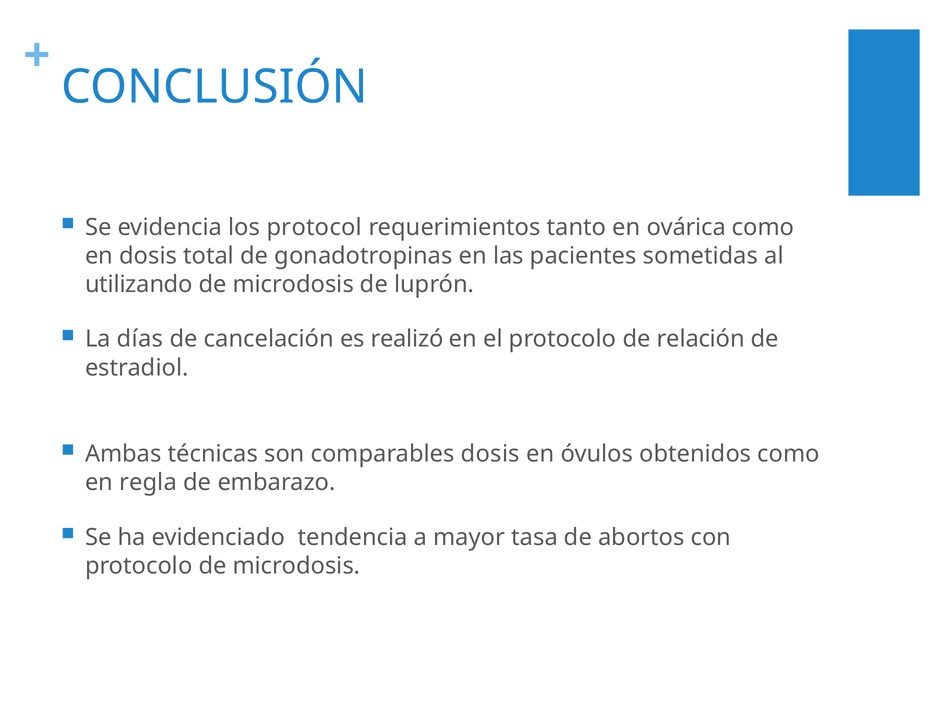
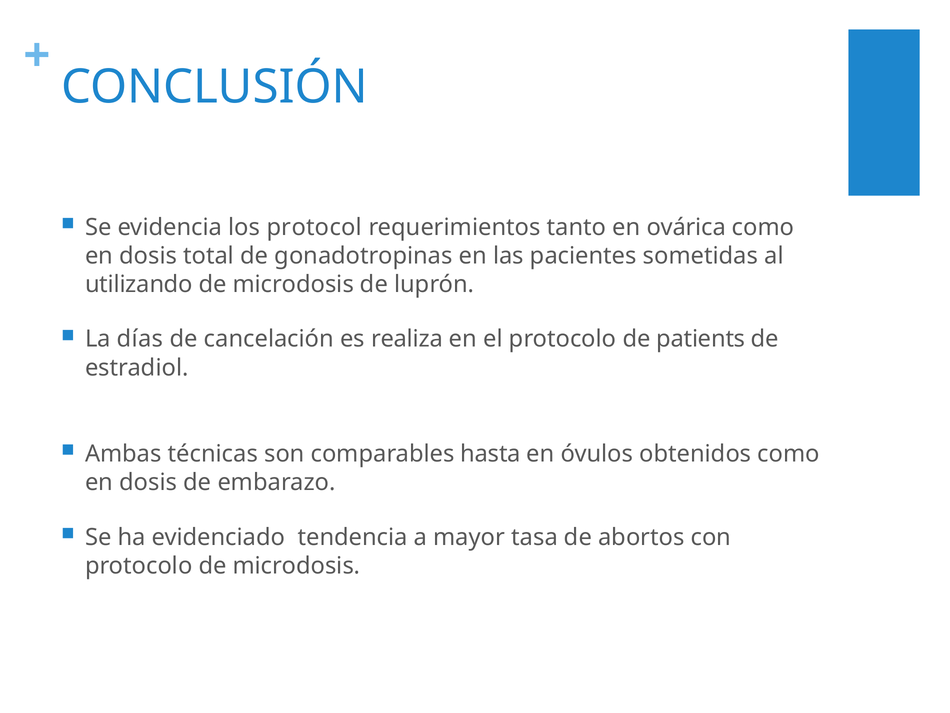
realizó: realizó -> realiza (407, 339)
relación: relación -> patients (701, 339)
comparables dosis: dosis -> hasta (491, 453)
regla: regla -> dosis (148, 482)
